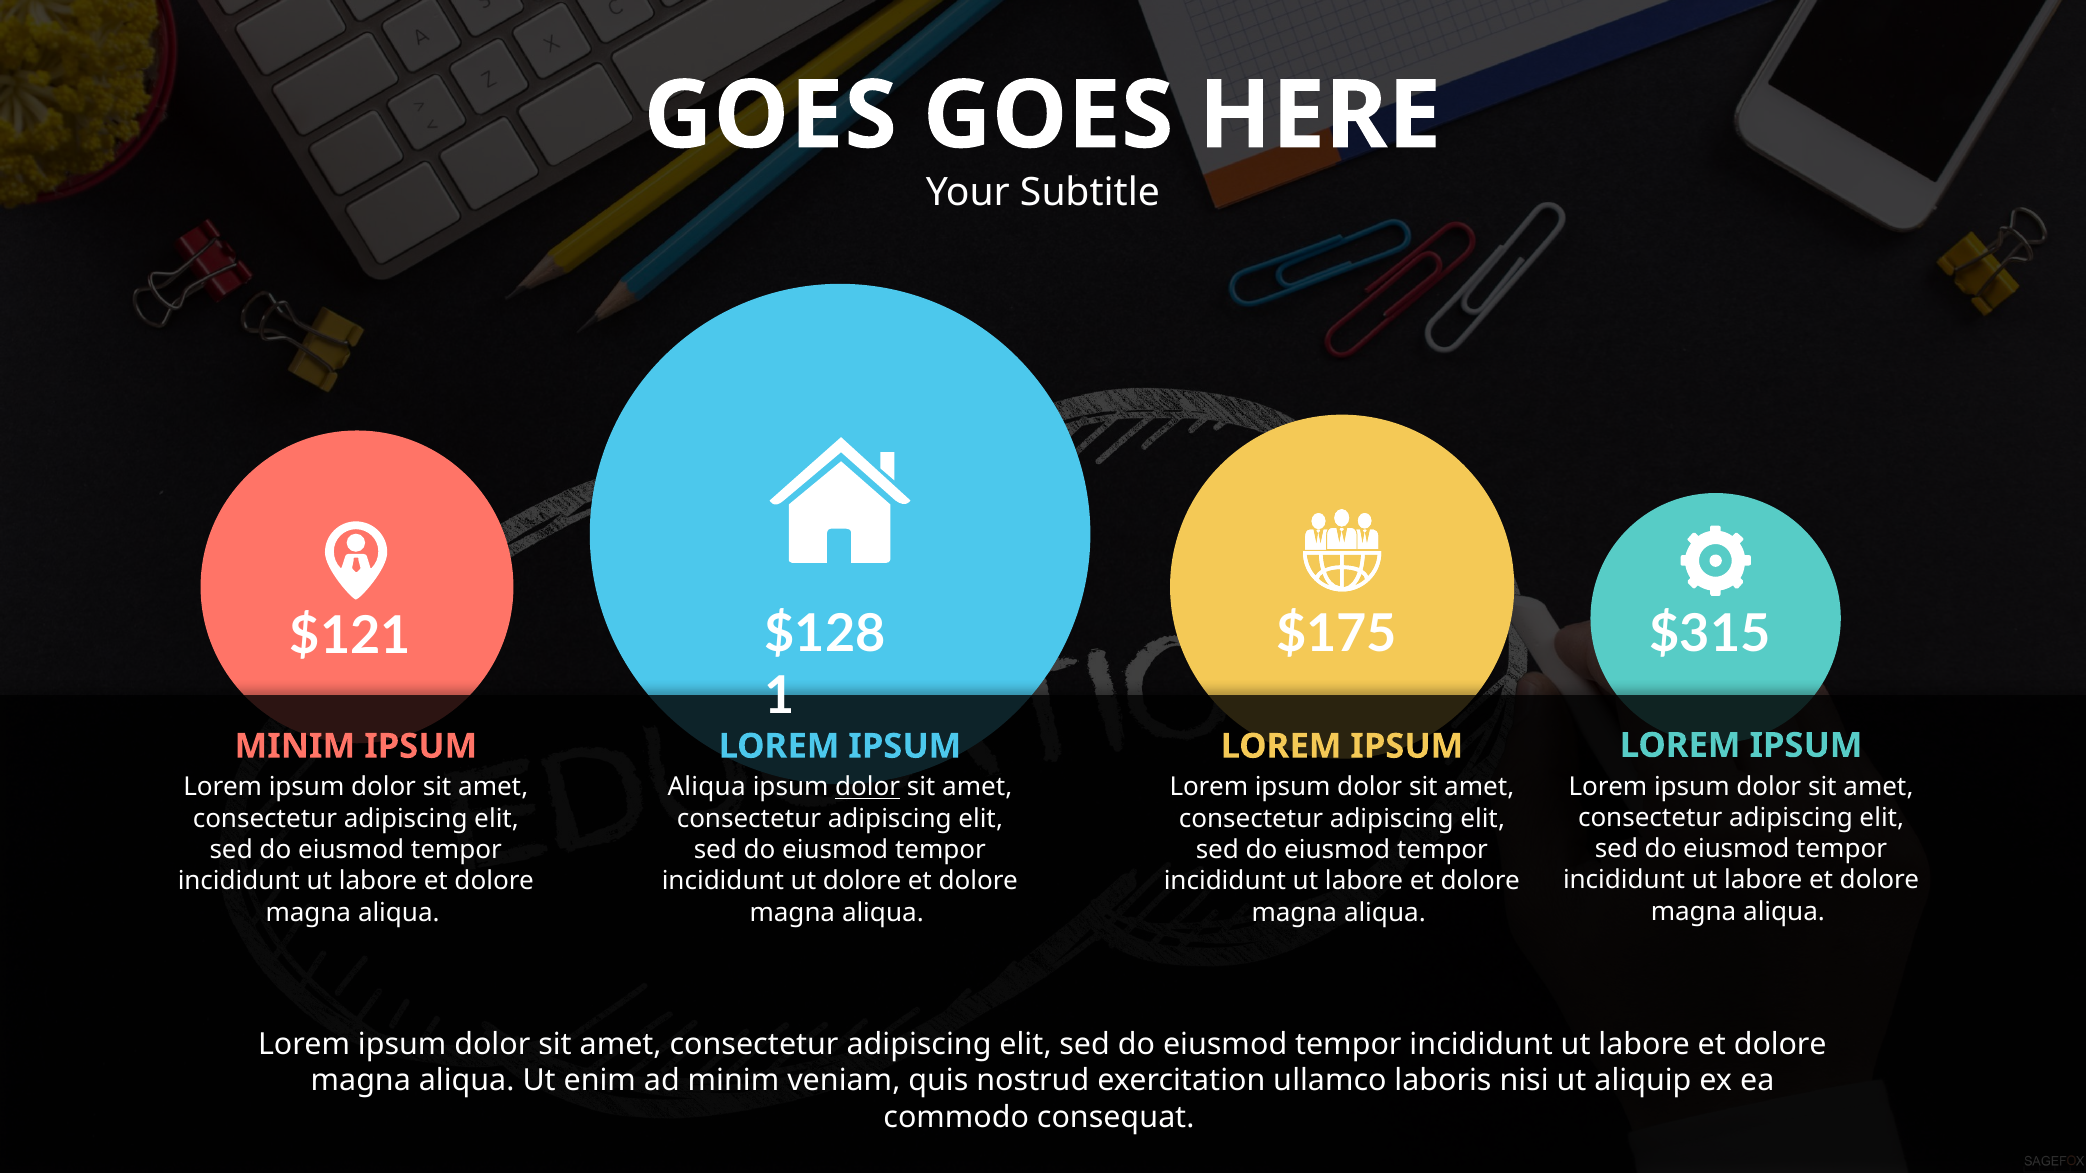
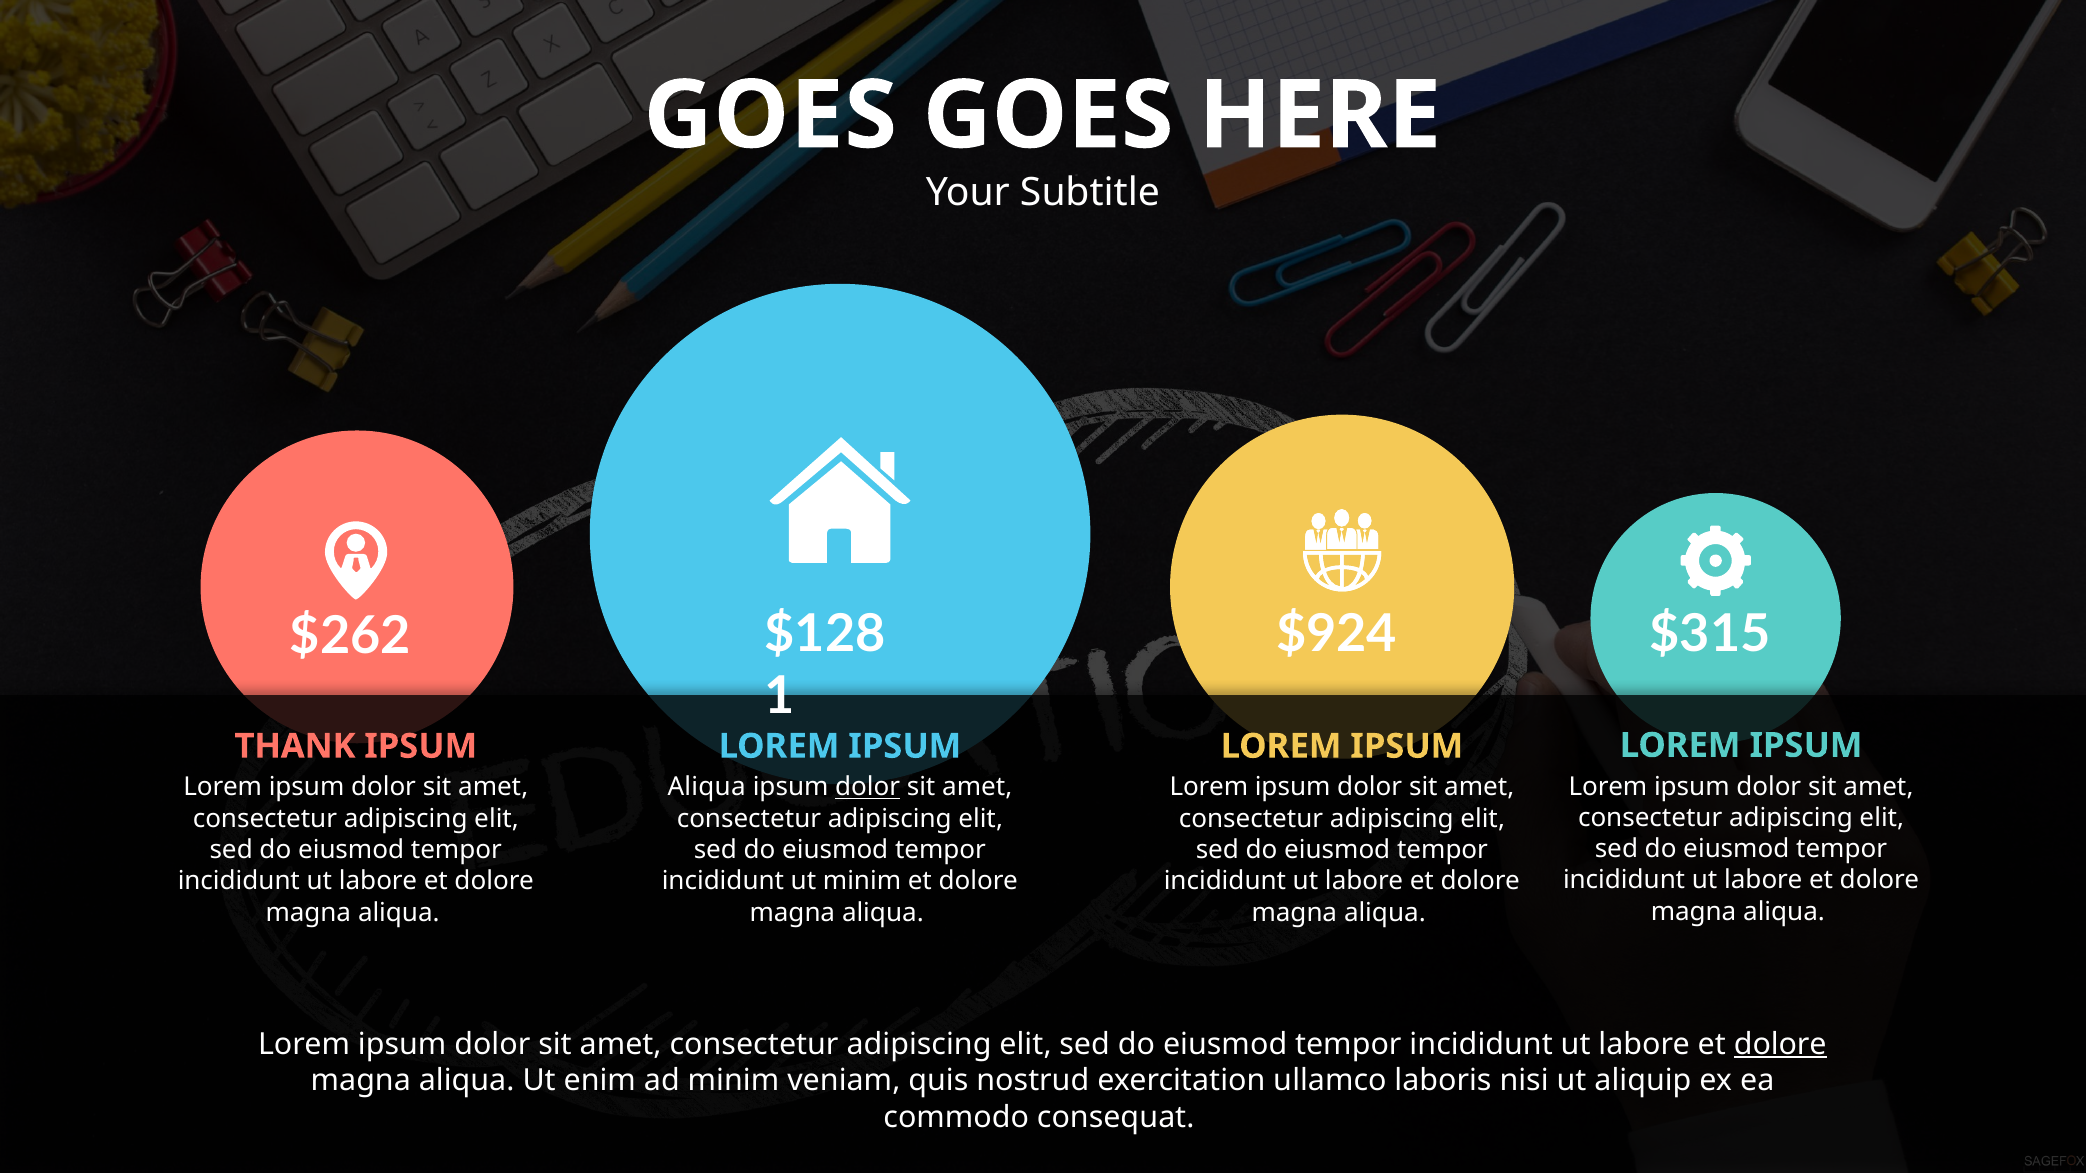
$175: $175 -> $924 (1337, 634)
$121: $121 -> $262 (350, 637)
MINIM: MINIM -> THANK (295, 747)
ut dolore: dolore -> minim (862, 881)
dolore underline: none -> present (1780, 1044)
